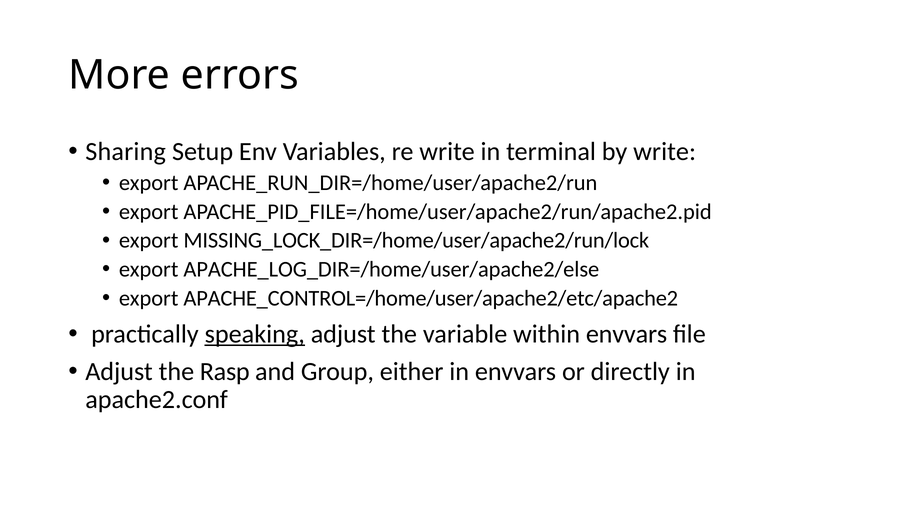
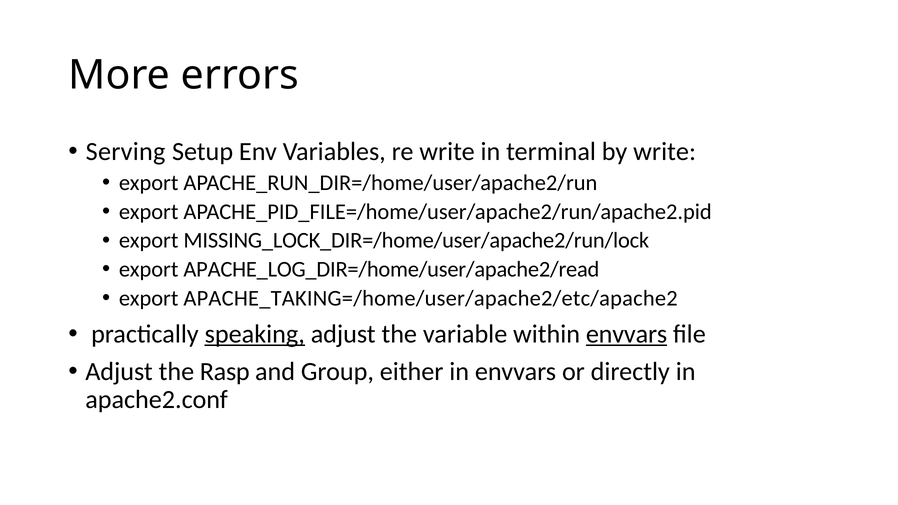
Sharing: Sharing -> Serving (126, 152)
APACHE_LOG_DIR=/home/user/apache2/else: APACHE_LOG_DIR=/home/user/apache2/else -> APACHE_LOG_DIR=/home/user/apache2/read (391, 269)
APACHE_CONTROL=/home/user/apache2/etc/apache2: APACHE_CONTROL=/home/user/apache2/etc/apache2 -> APACHE_TAKING=/home/user/apache2/etc/apache2 (431, 298)
envvars underline: none -> present (627, 334)
